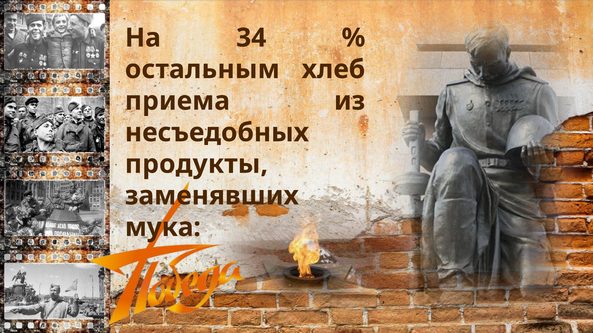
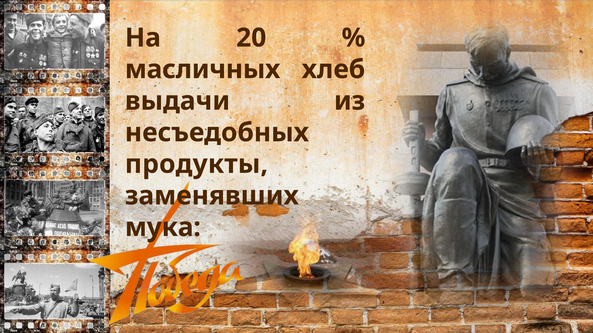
34: 34 -> 20 (251, 38)
остальным: остальным -> масличных (203, 70)
приема: приема -> выдачи (177, 101)
